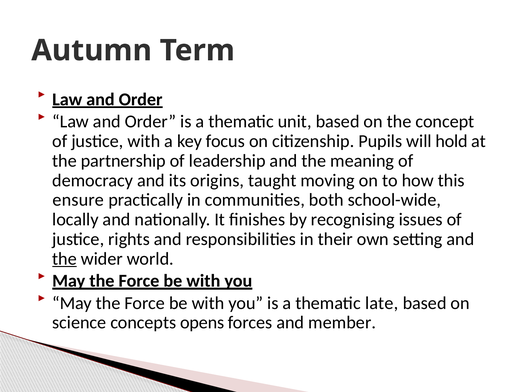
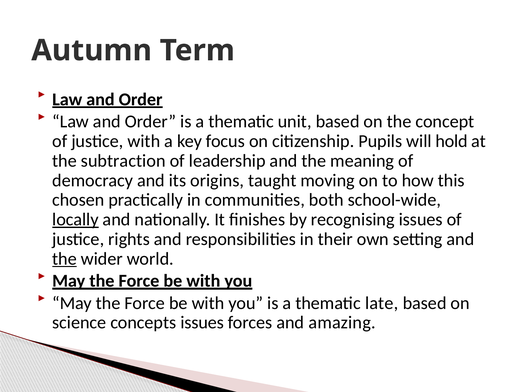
partnership: partnership -> subtraction (123, 161)
ensure: ensure -> chosen (78, 200)
locally underline: none -> present (75, 220)
concepts opens: opens -> issues (202, 323)
member: member -> amazing (342, 323)
